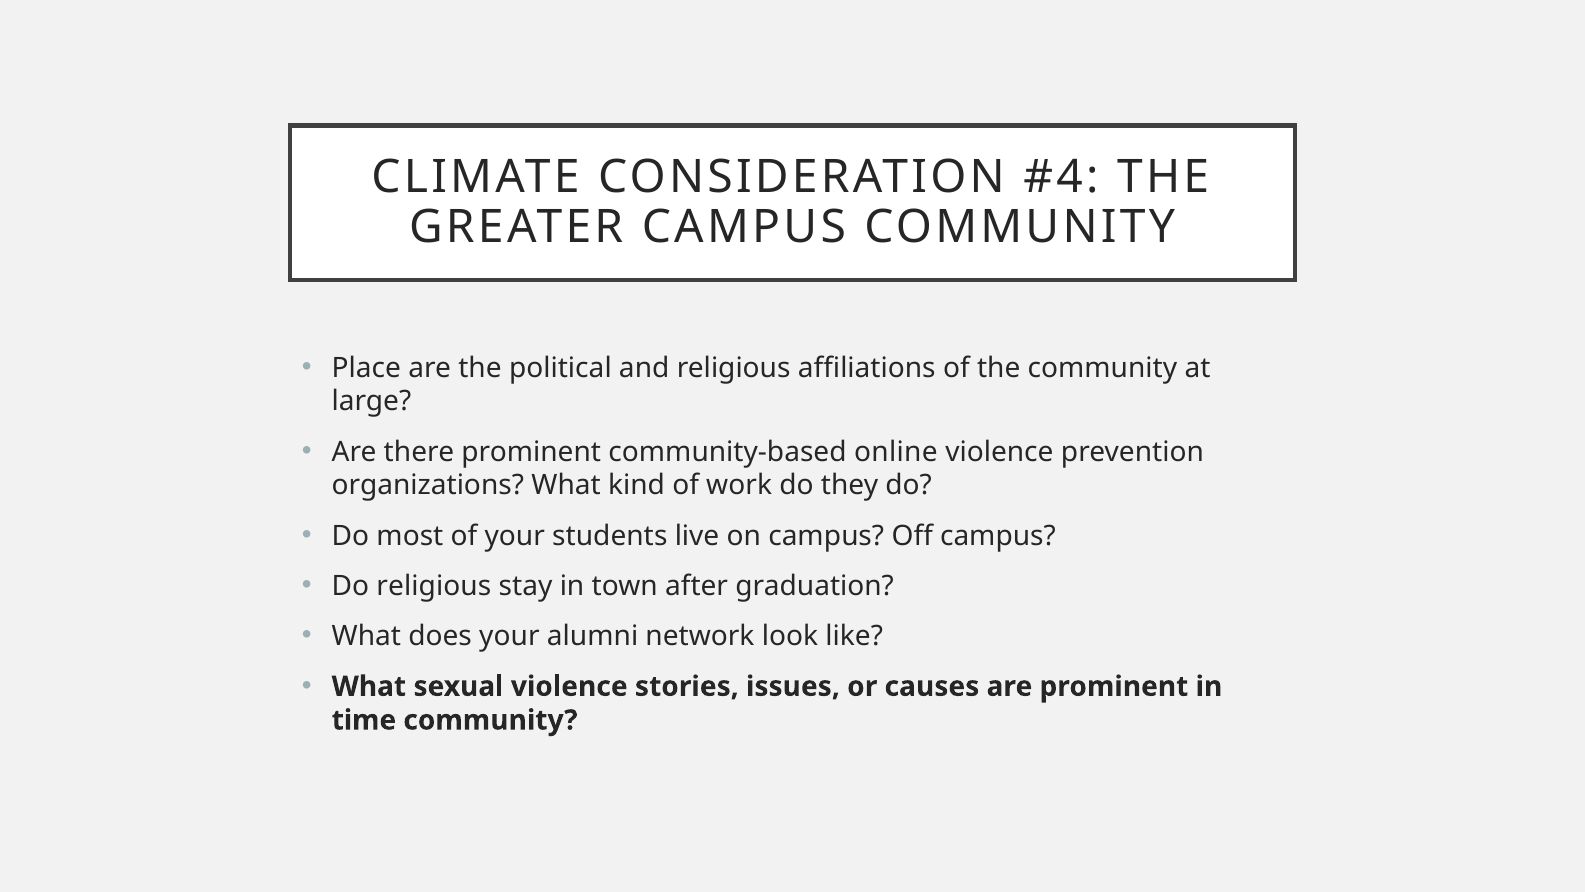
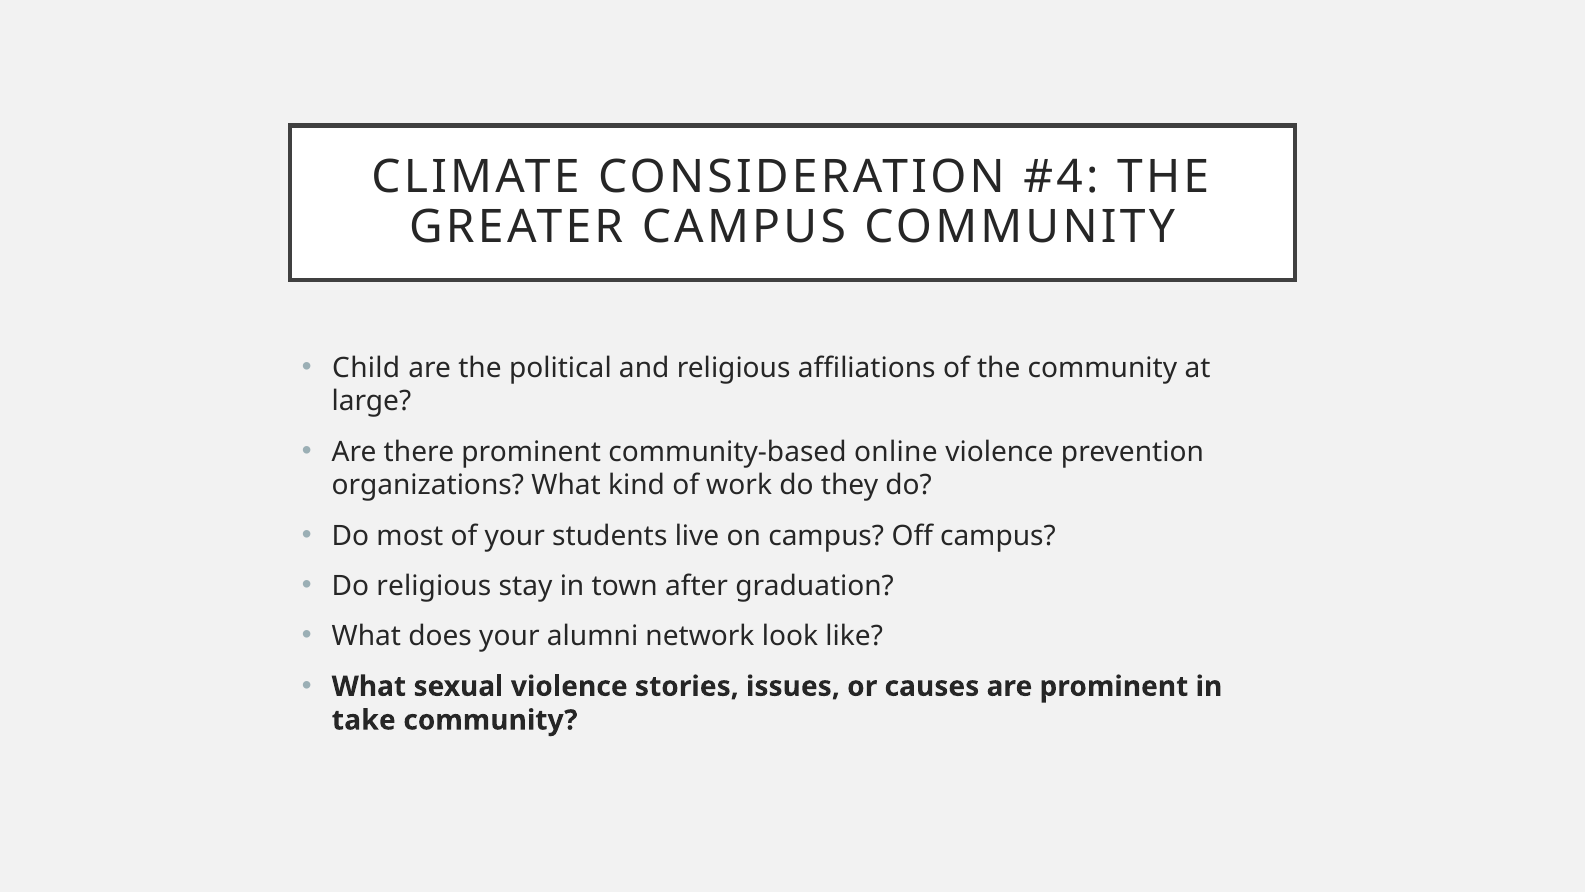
Place: Place -> Child (366, 368)
time: time -> take (364, 720)
